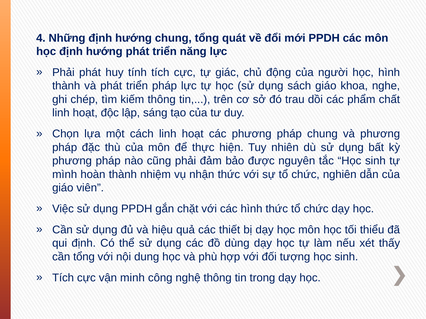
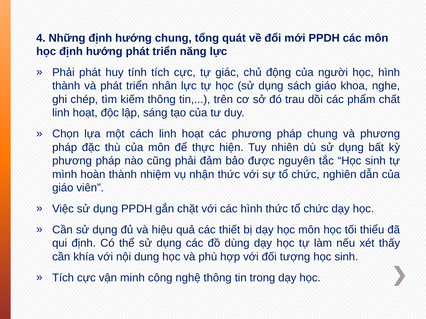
triển pháp: pháp -> nhân (165, 86)
cần tổng: tổng -> khía (84, 257)
